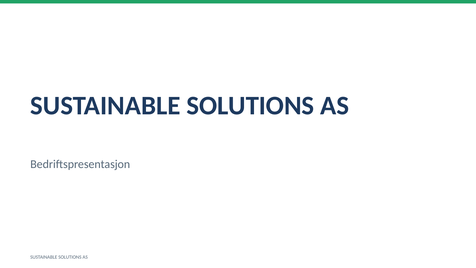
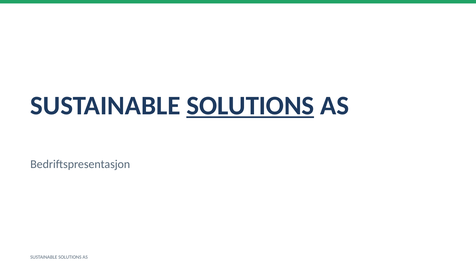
SOLUTIONS underline: none -> present (250, 106)
